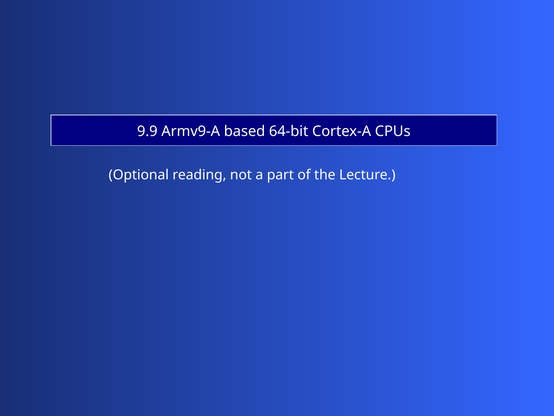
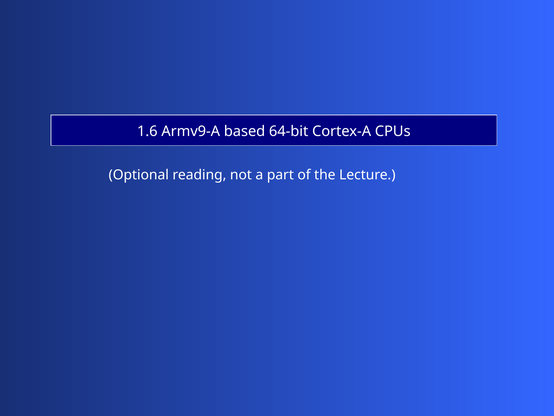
9.9: 9.9 -> 1.6 (147, 131)
